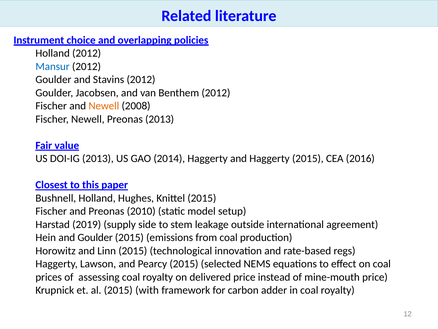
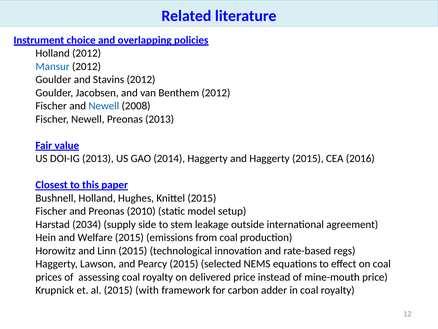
Newell colour: orange -> blue (104, 106)
2019: 2019 -> 2034 (87, 224)
and Goulder: Goulder -> Welfare (95, 237)
